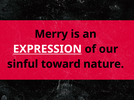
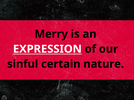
toward: toward -> certain (61, 64)
